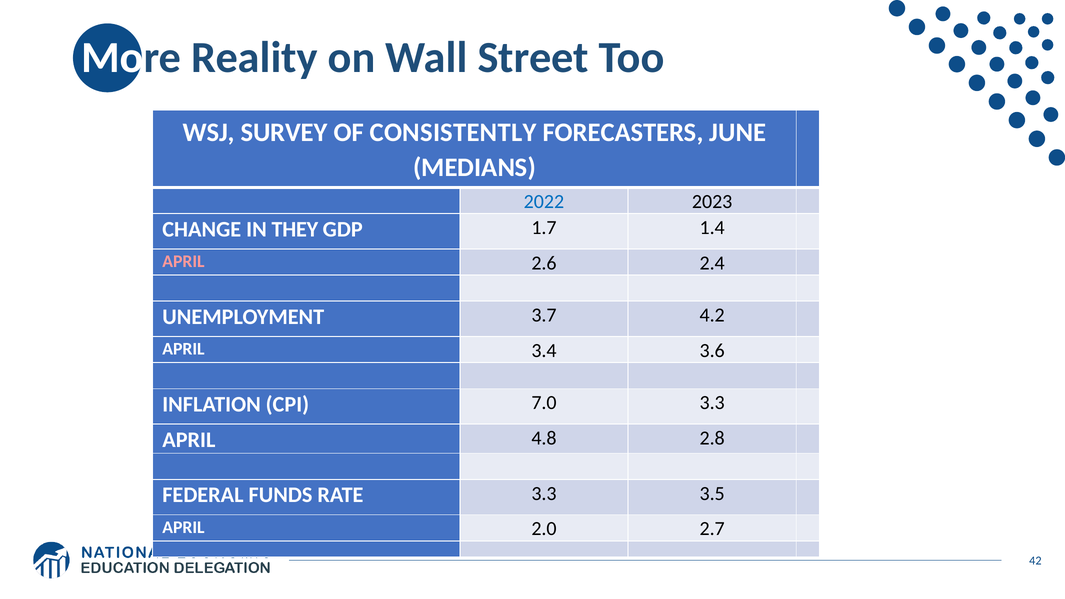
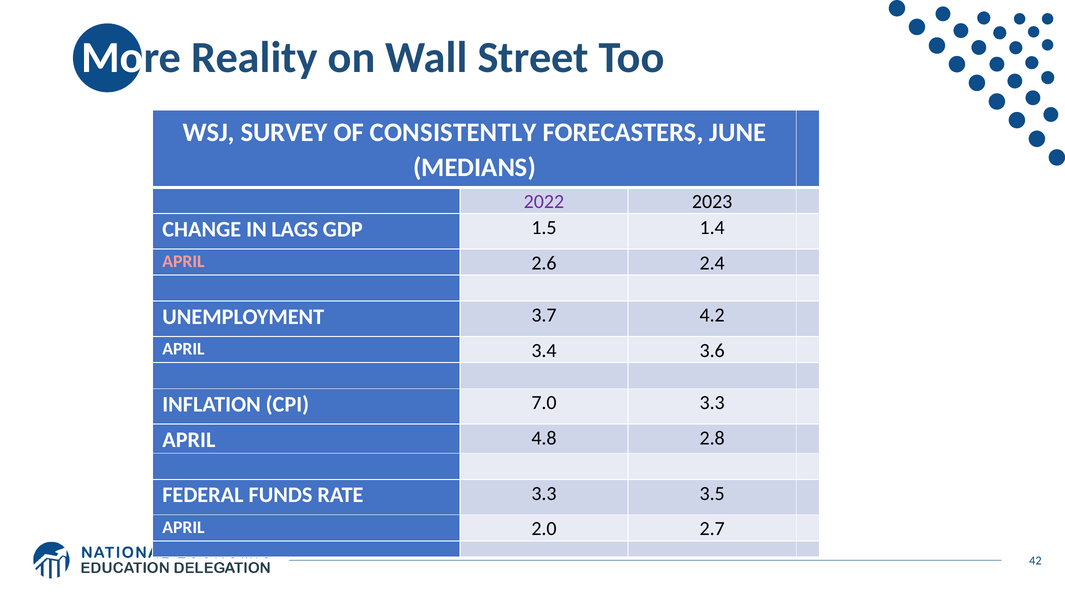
2022 colour: blue -> purple (544, 202)
THEY: THEY -> LAGS (295, 229)
1.7: 1.7 -> 1.5 (544, 228)
